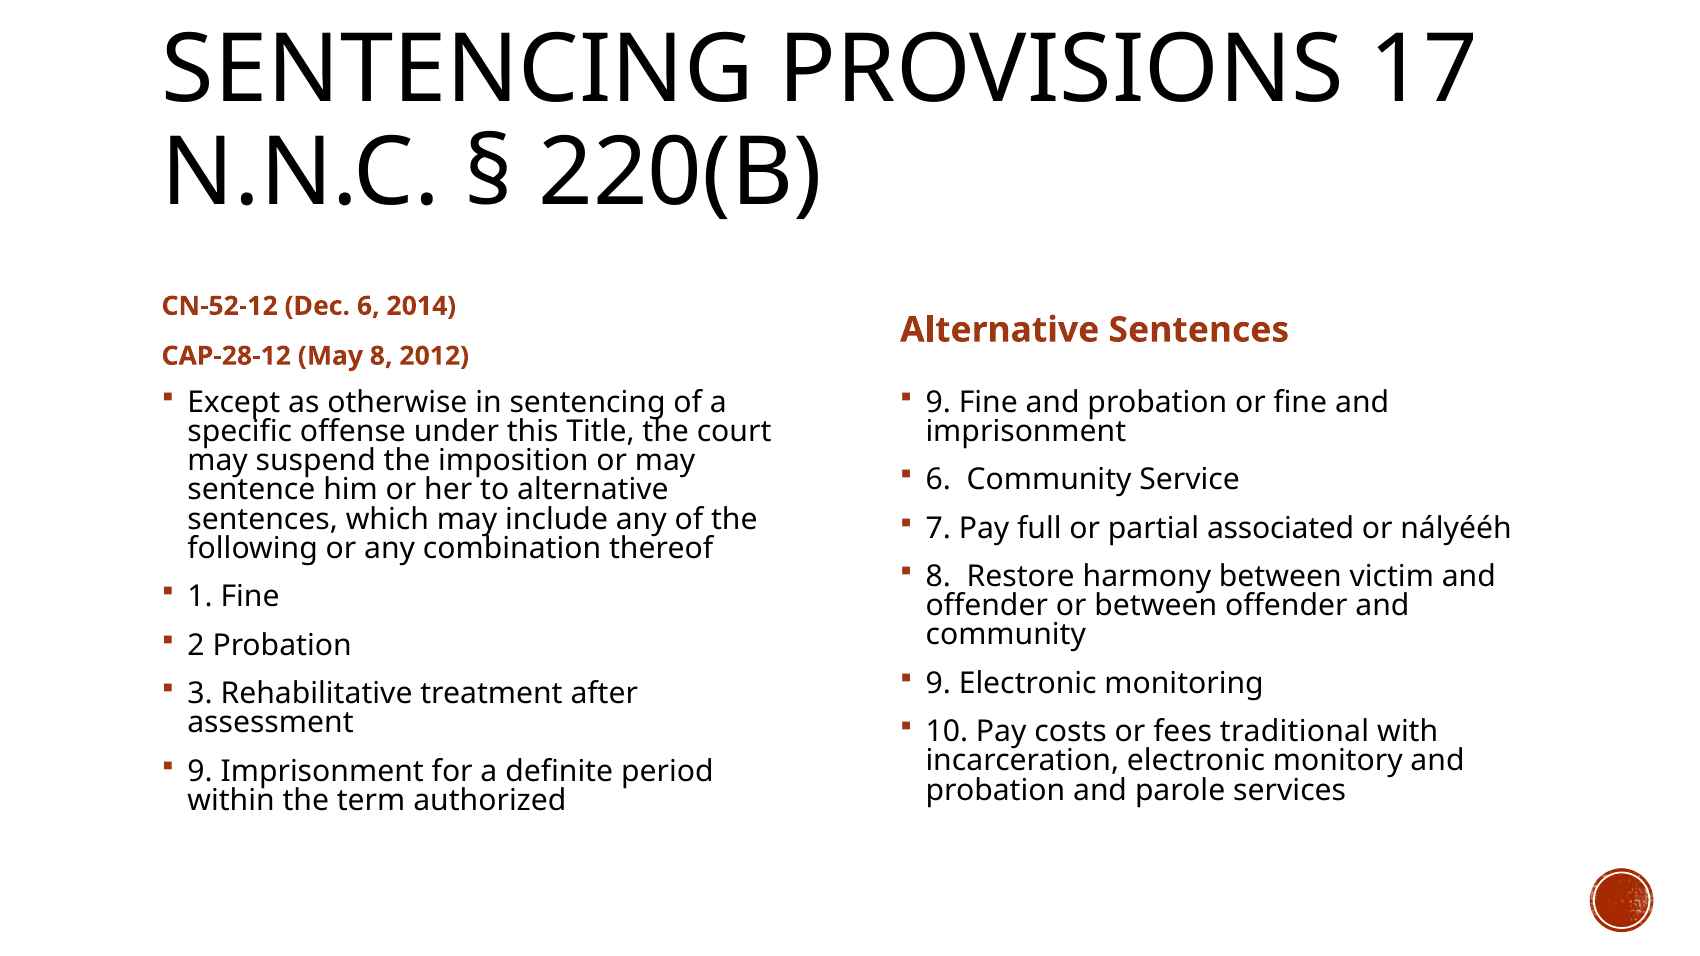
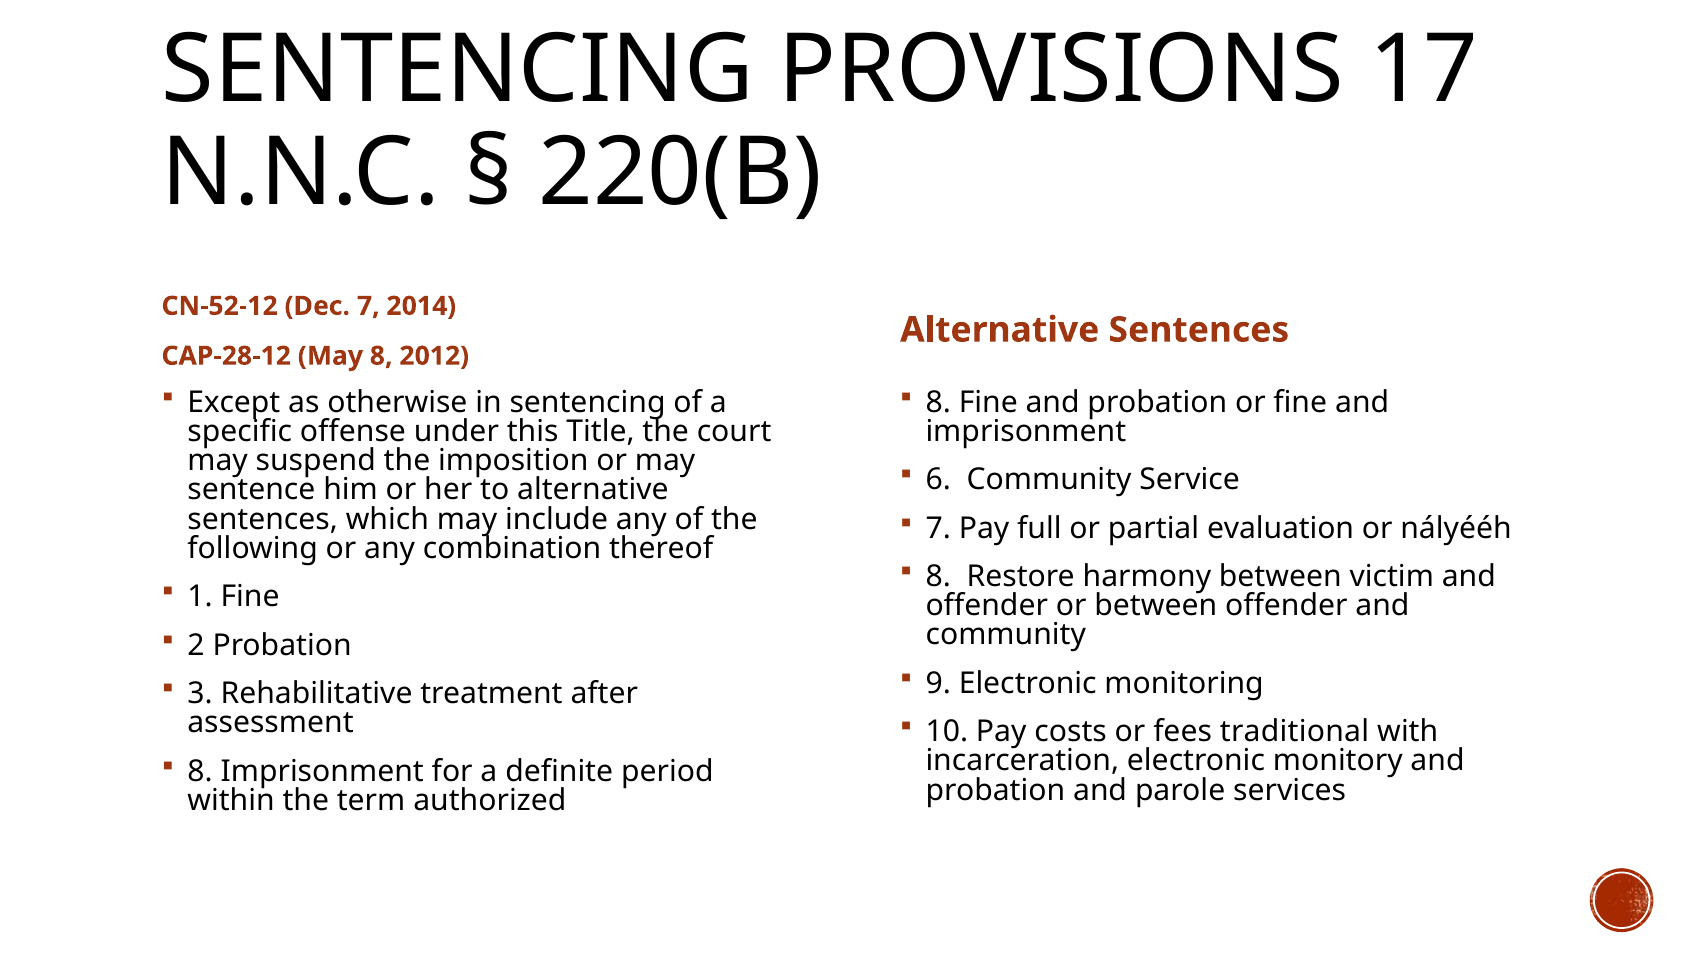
Dec 6: 6 -> 7 (368, 306)
9: 9 -> 8 (938, 402)
associated: associated -> evaluation (1281, 528)
9: 9 -> 8 (200, 771)
